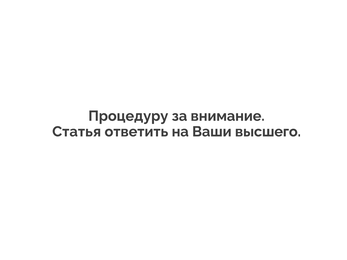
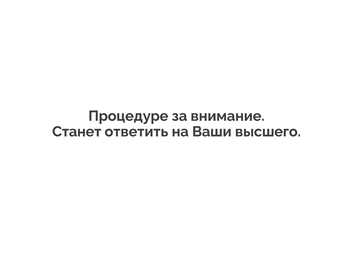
Процедуру: Процедуру -> Процедуре (128, 116)
Статья: Статья -> Станет (77, 132)
